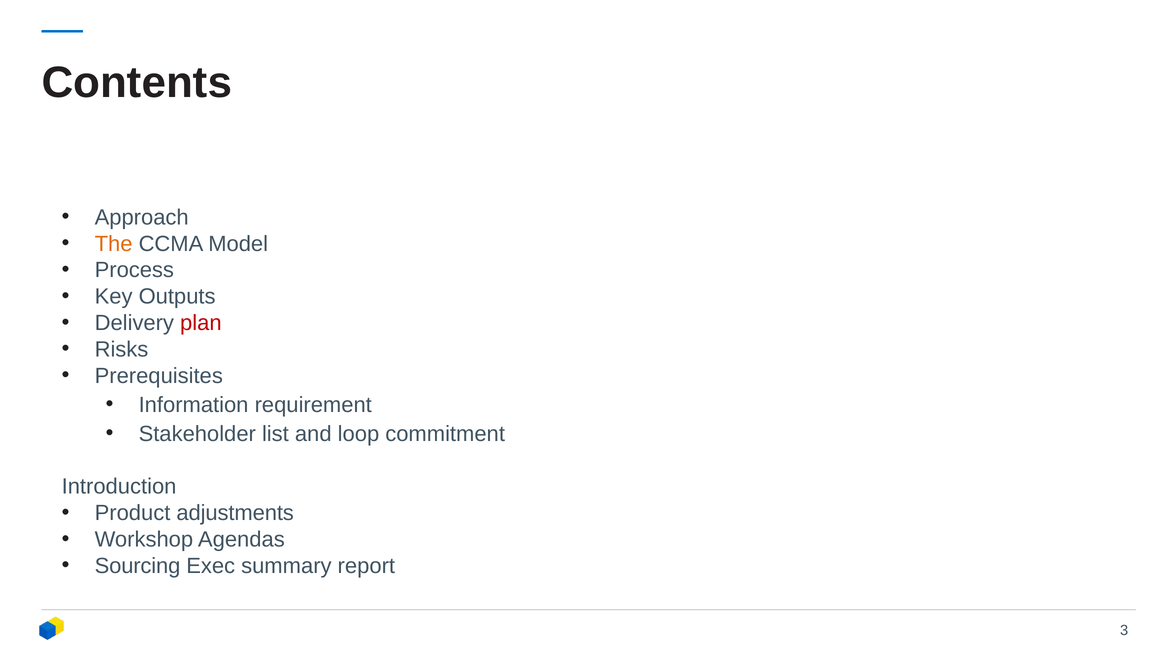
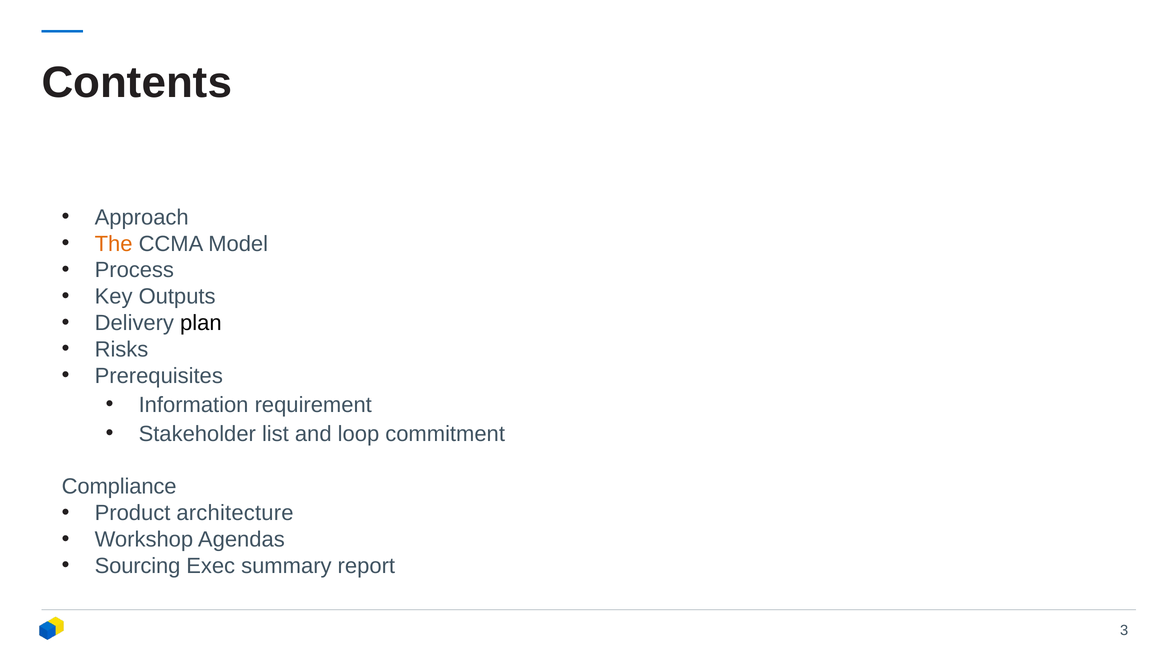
plan colour: red -> black (201, 323)
Introduction: Introduction -> Compliance (119, 487)
adjustments: adjustments -> architecture (235, 513)
